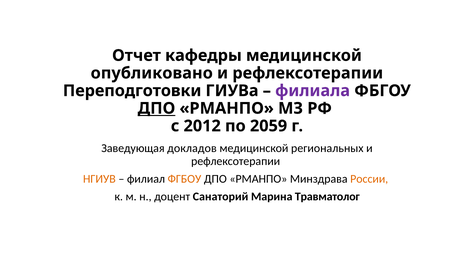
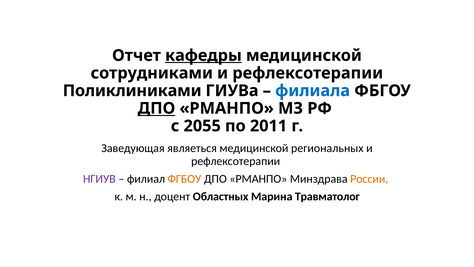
кафедры underline: none -> present (203, 55)
опубликовано: опубликовано -> сотрудниками (152, 73)
Переподготовки: Переподготовки -> Поликлиниками (132, 91)
филиала colour: purple -> blue (313, 91)
2012: 2012 -> 2055 (202, 126)
2059: 2059 -> 2011 (269, 126)
докладов: докладов -> являеться (192, 148)
НГИУВ colour: orange -> purple (99, 179)
Санаторий: Санаторий -> Областных (221, 196)
